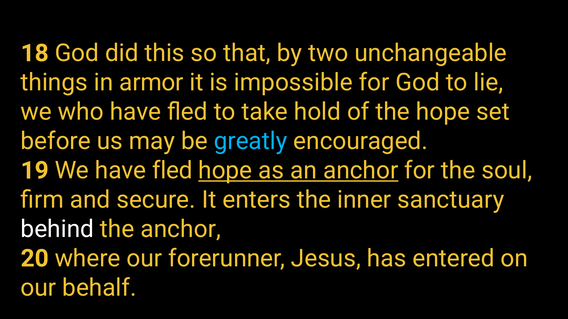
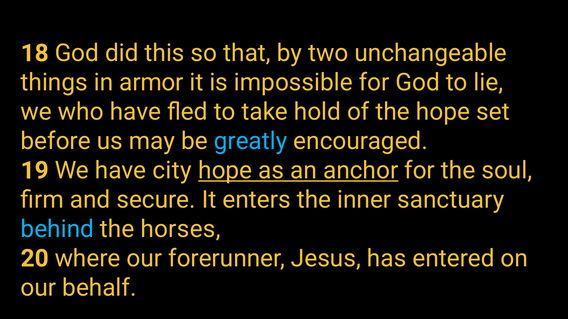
We have fled: fled -> city (172, 171)
behind colour: white -> light blue (57, 229)
the anchor: anchor -> horses (181, 229)
